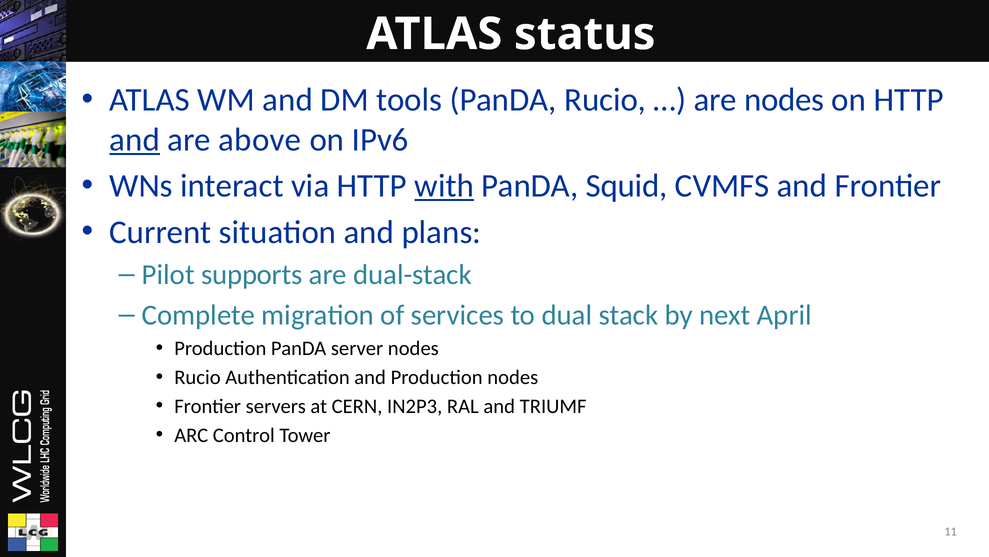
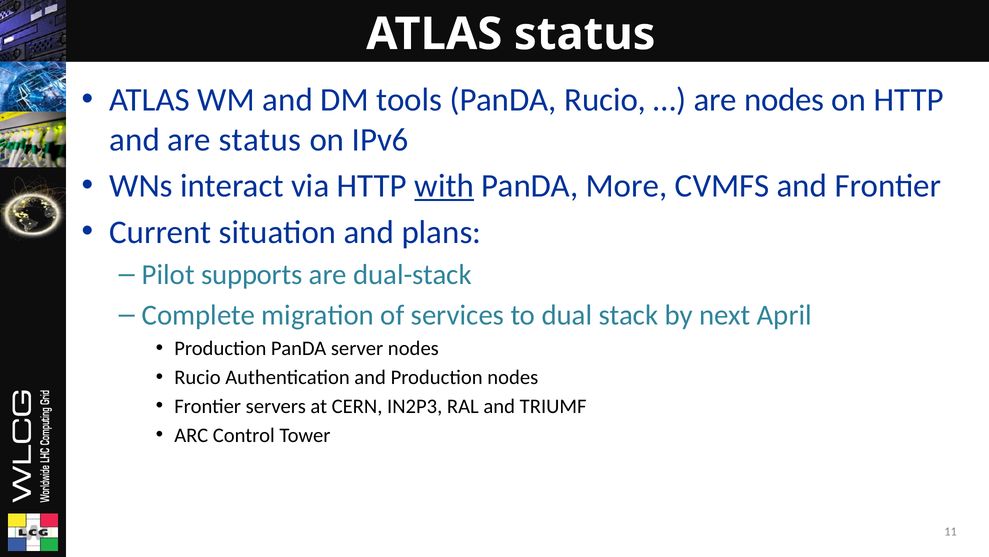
and underline: present -> none (135, 140)
are above: above -> status (260, 140)
Squid: Squid -> More (627, 186)
